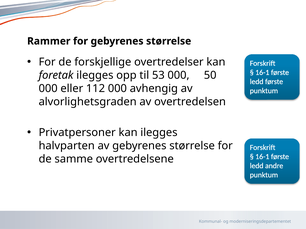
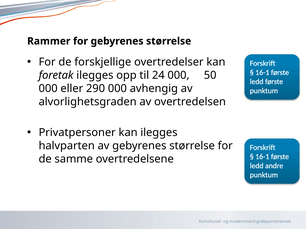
53: 53 -> 24 (158, 75)
112: 112 -> 290 (96, 89)
